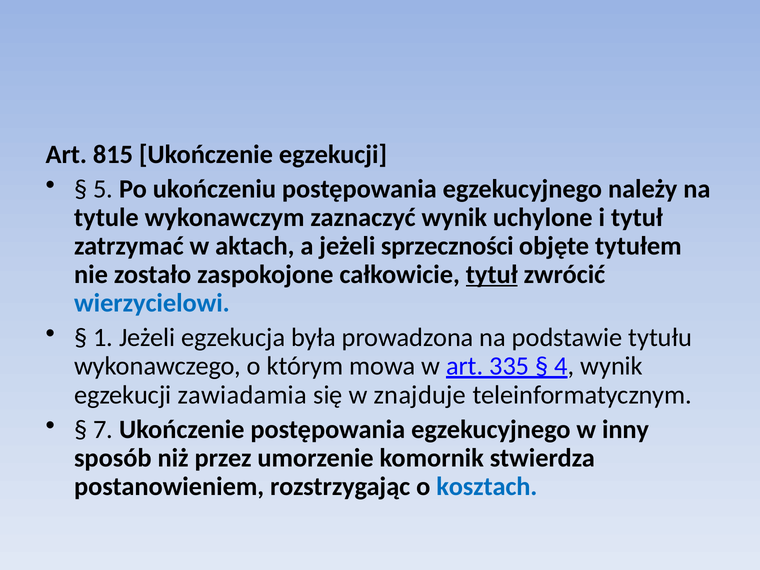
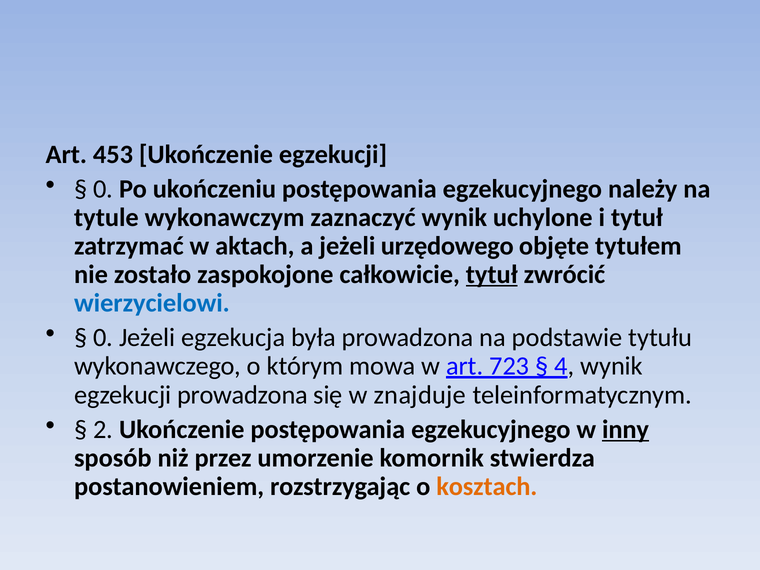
815: 815 -> 453 (113, 154)
5: 5 -> 0 (103, 189)
sprzeczności: sprzeczności -> urzędowego (447, 246)
1: 1 -> 0 (103, 338)
335: 335 -> 723 (509, 366)
egzekucji zawiadamia: zawiadamia -> prowadzona (242, 395)
7: 7 -> 2 (103, 430)
inny underline: none -> present (626, 430)
kosztach colour: blue -> orange (487, 487)
